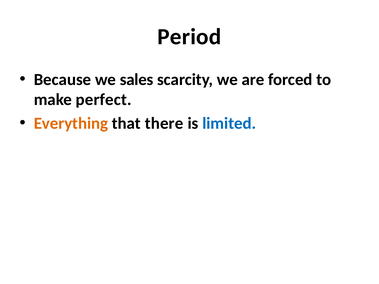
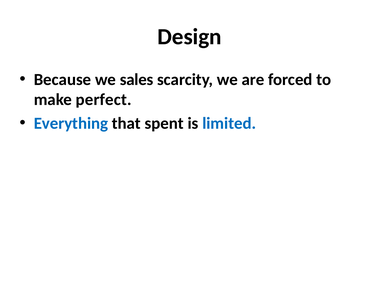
Period: Period -> Design (189, 37)
Everything colour: orange -> blue (71, 123)
there: there -> spent (164, 123)
